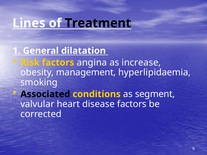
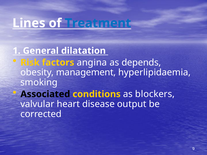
Treatment colour: black -> blue (98, 23)
increase: increase -> depends (141, 63)
segment: segment -> blockers (155, 94)
disease factors: factors -> output (132, 104)
